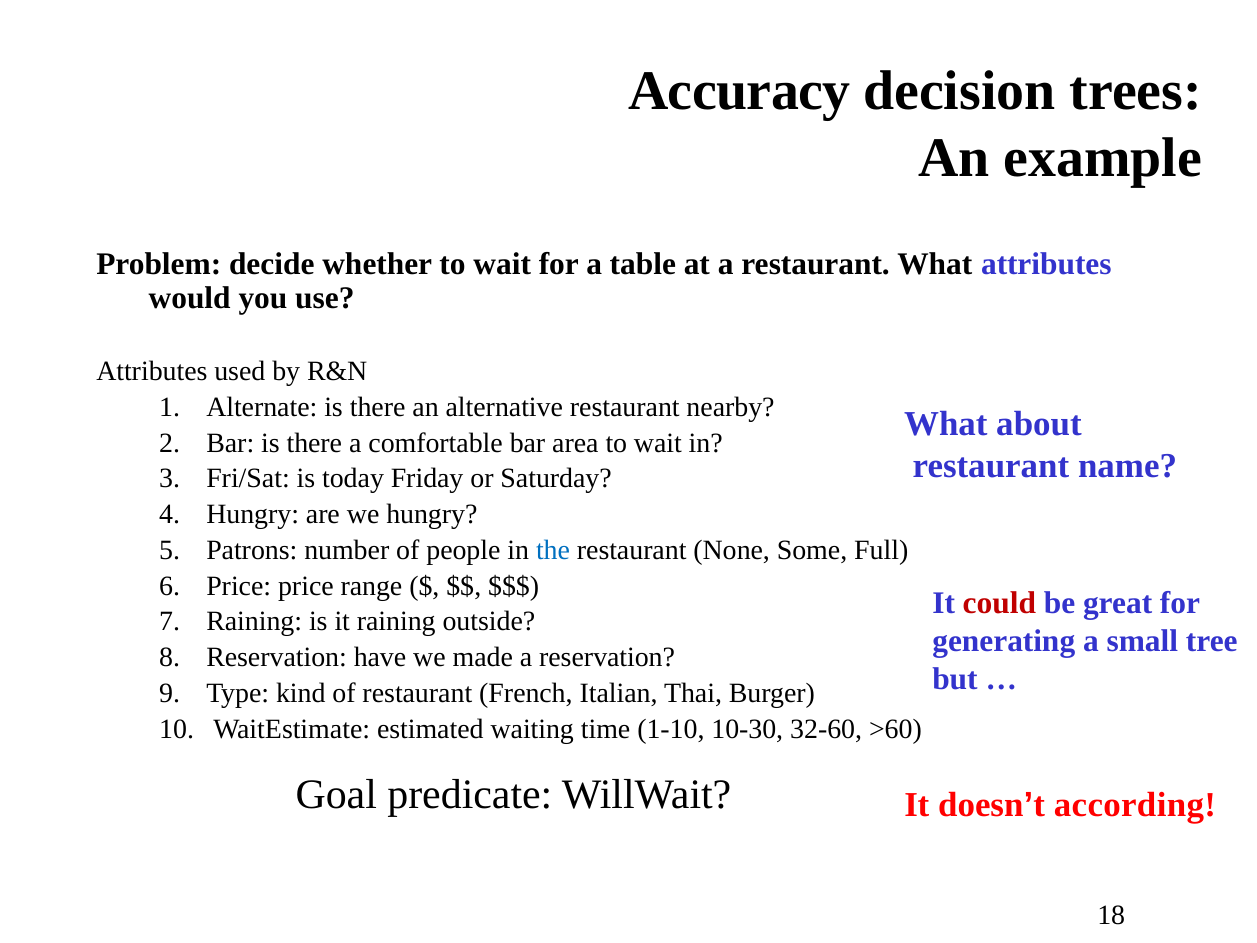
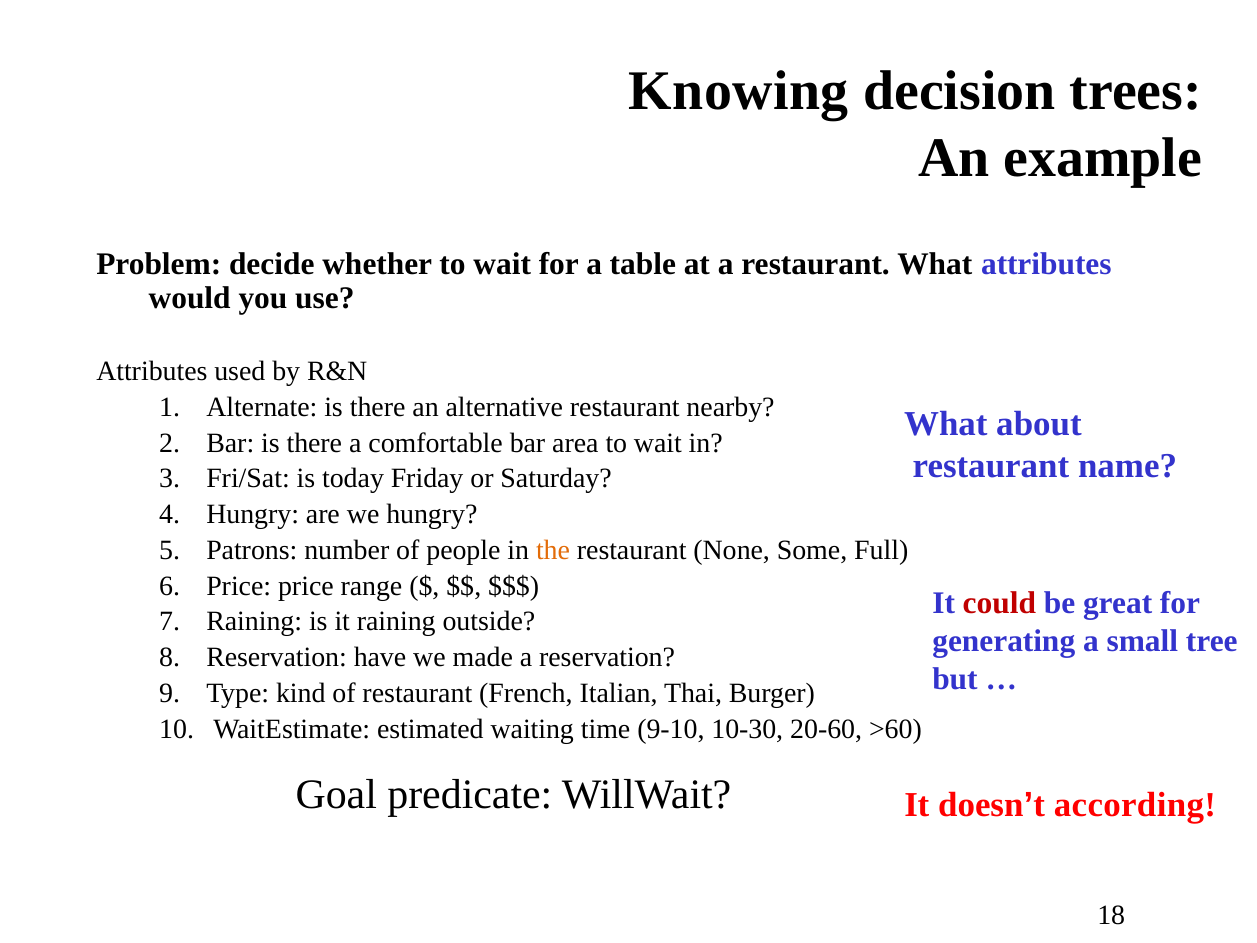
Accuracy: Accuracy -> Knowing (739, 91)
the colour: blue -> orange (553, 550)
1-10: 1-10 -> 9-10 (671, 729)
32-60: 32-60 -> 20-60 (826, 729)
